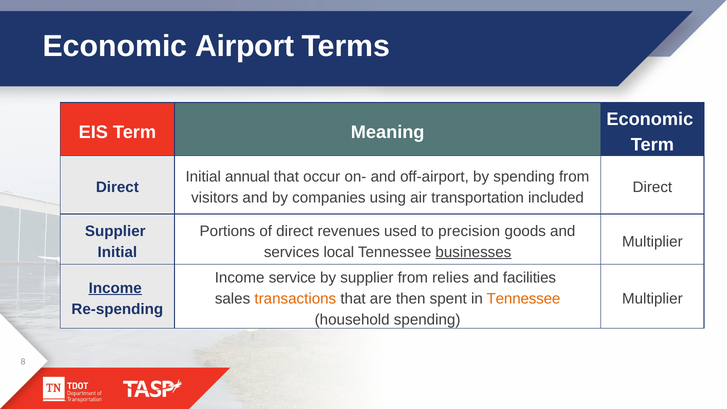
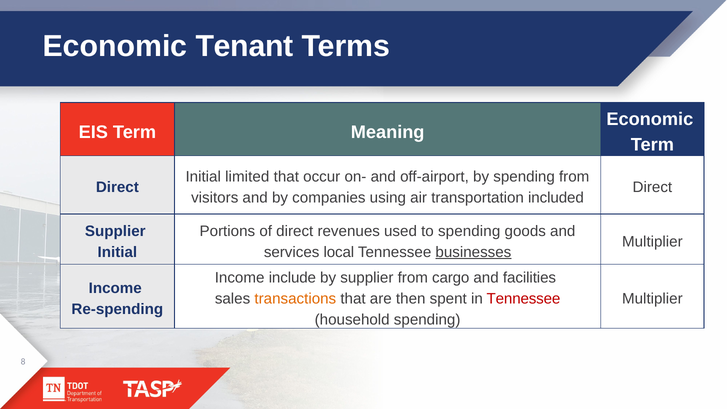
Airport: Airport -> Tenant (245, 46)
annual: annual -> limited (247, 177)
to precision: precision -> spending (469, 231)
service: service -> include (292, 277)
relies: relies -> cargo (451, 277)
Income underline: present -> none (115, 288)
Tennessee colour: orange -> red (523, 299)
